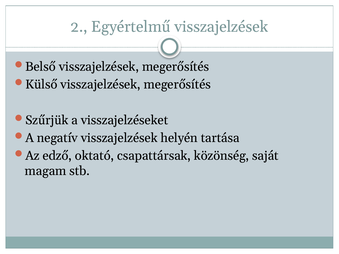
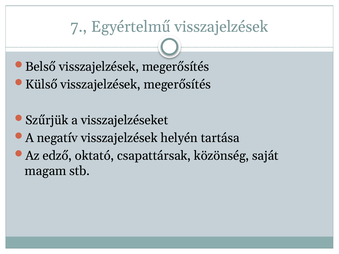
2: 2 -> 7 (79, 27)
